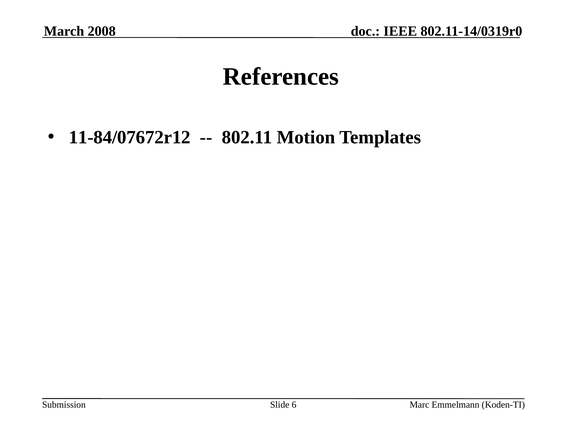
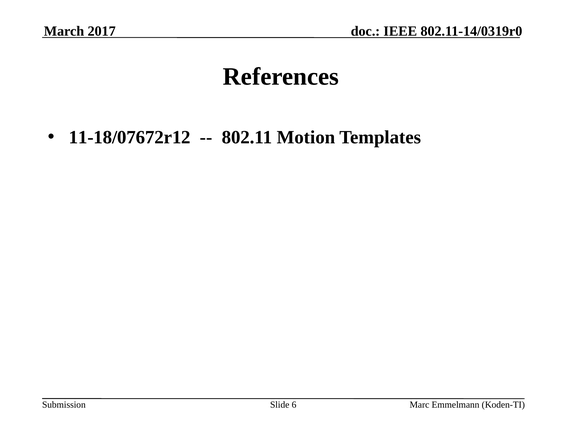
2008: 2008 -> 2017 (102, 31)
11-84/07672r12: 11-84/07672r12 -> 11-18/07672r12 (130, 137)
